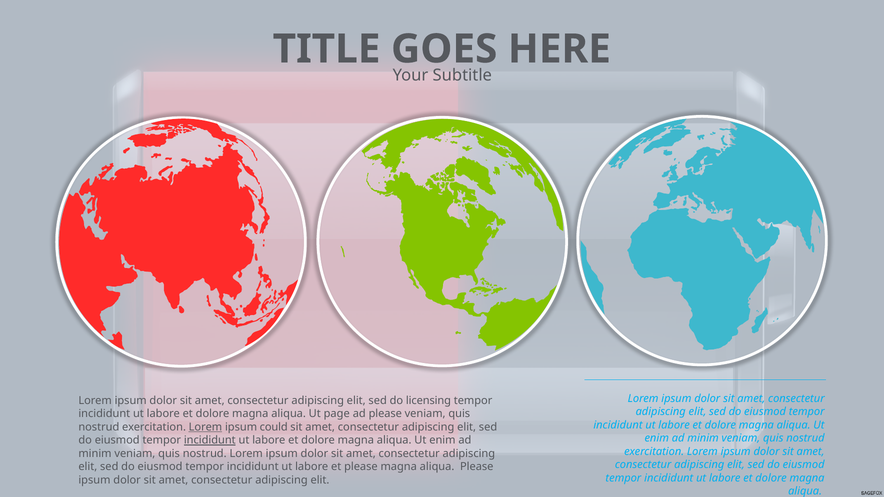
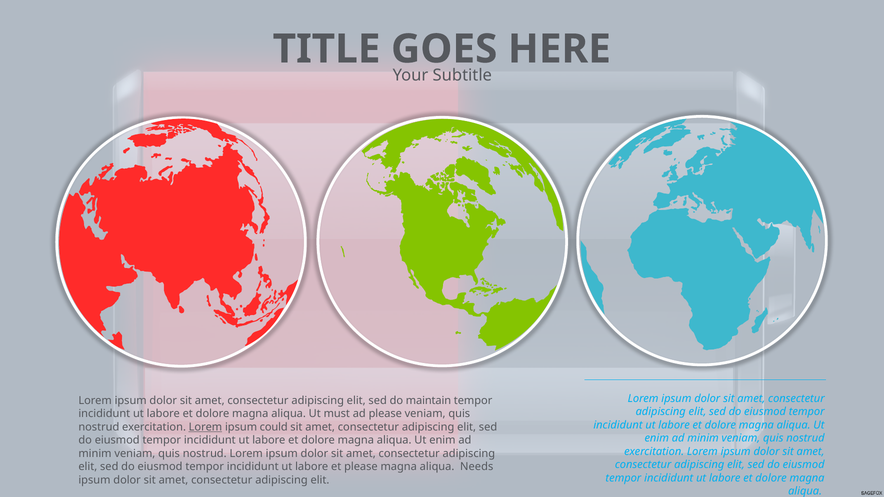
licensing: licensing -> maintain (429, 401)
page: page -> must (337, 414)
incididunt underline: present -> none (210, 440)
aliqua Please: Please -> Needs (477, 467)
